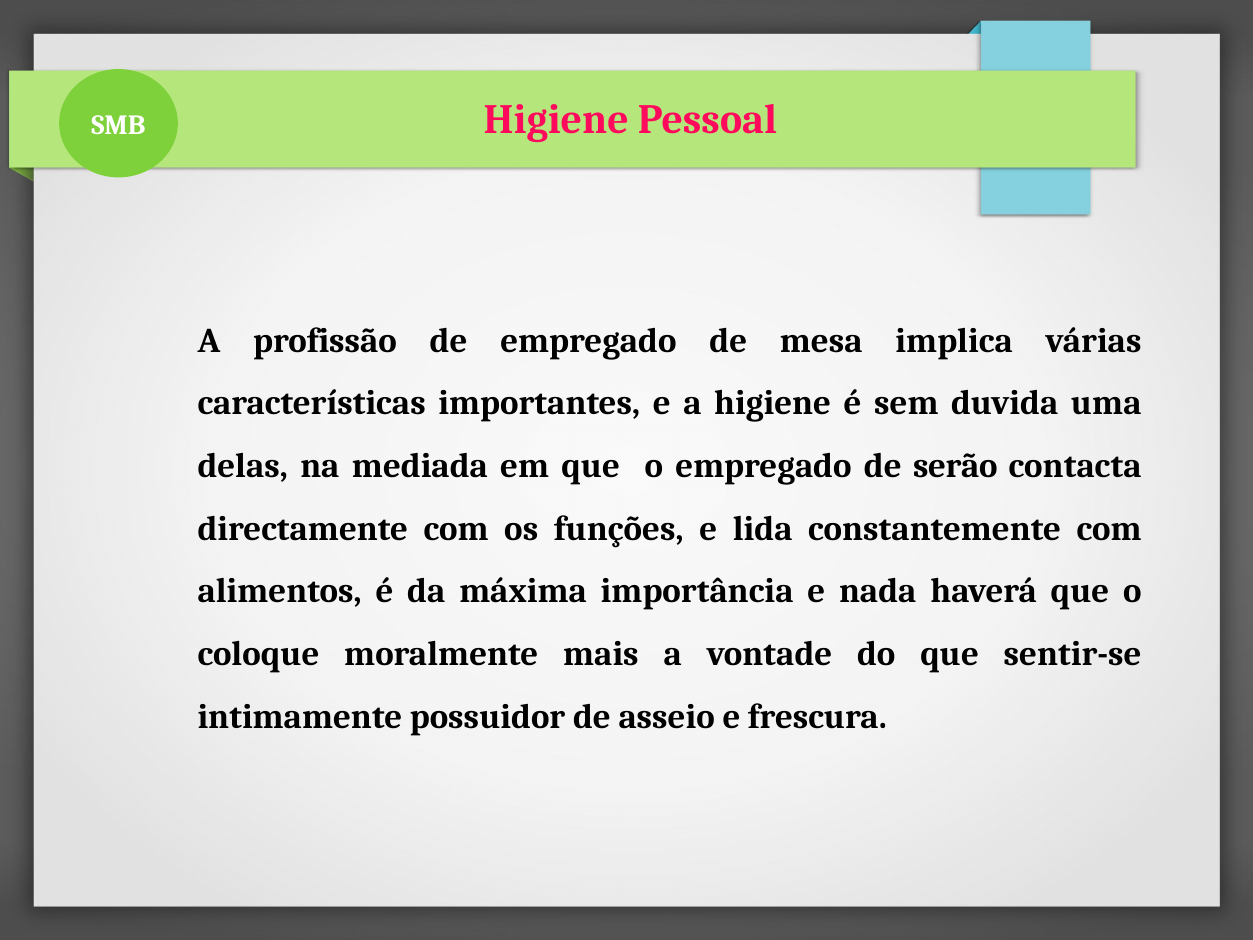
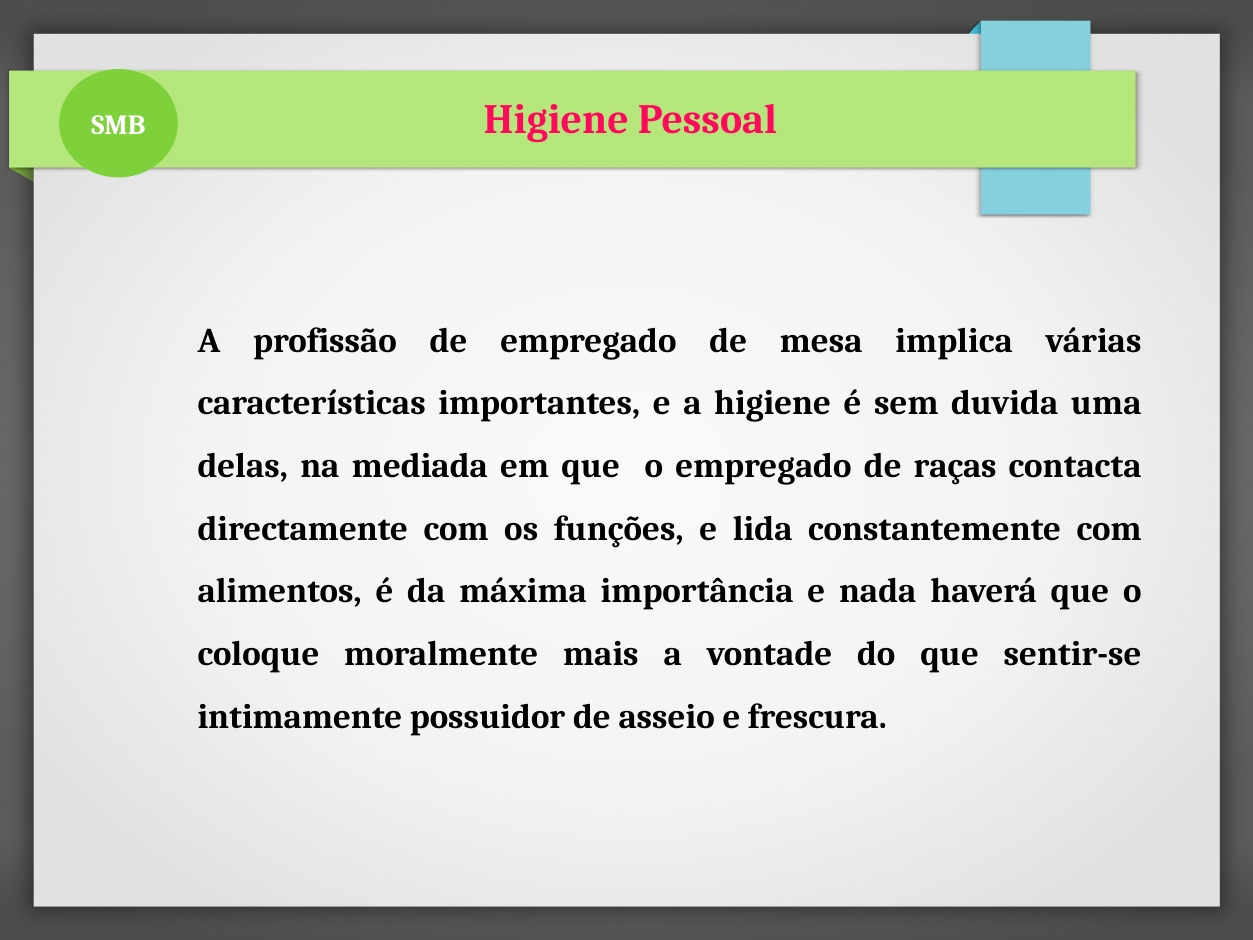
serão: serão -> raças (955, 466)
